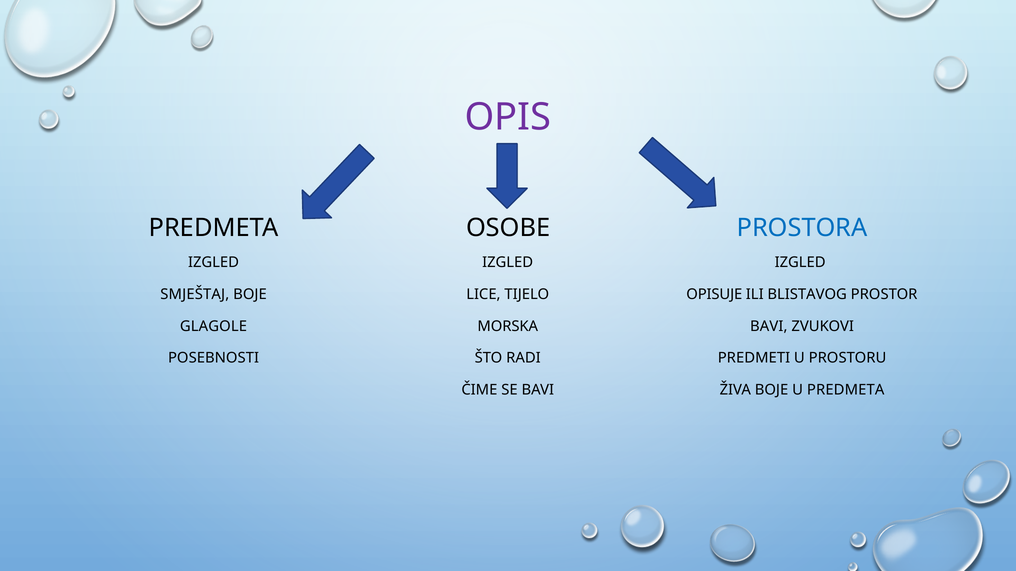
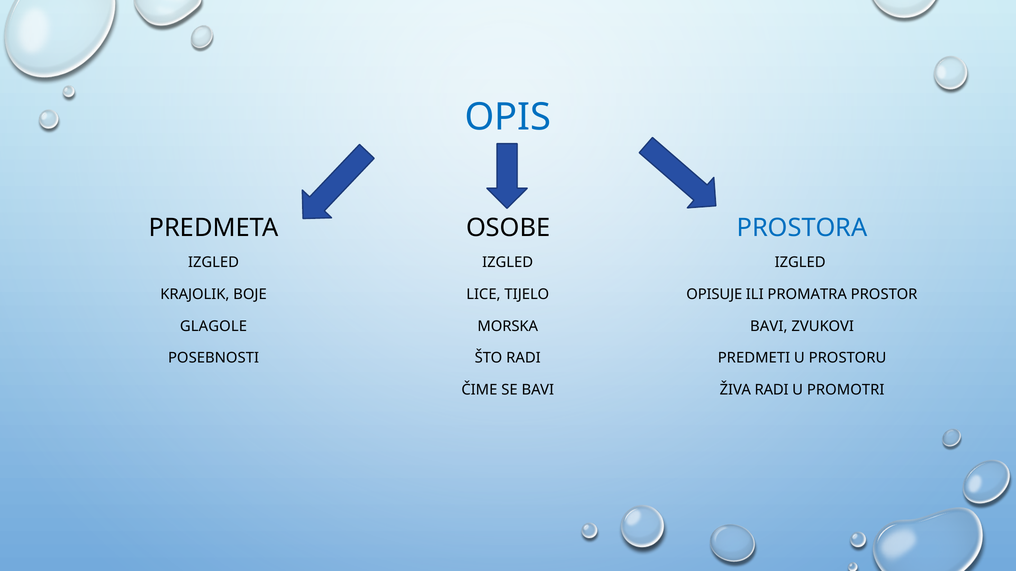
OPIS colour: purple -> blue (508, 117)
SMJEŠTAJ: SMJEŠTAJ -> KRAJOLIK (195, 294)
BLISTAVOG: BLISTAVOG -> PROMATRA (807, 294)
ŽIVA BOJE: BOJE -> RADI (772, 390)
U PREDMETA: PREDMETA -> PROMOTRI (846, 390)
